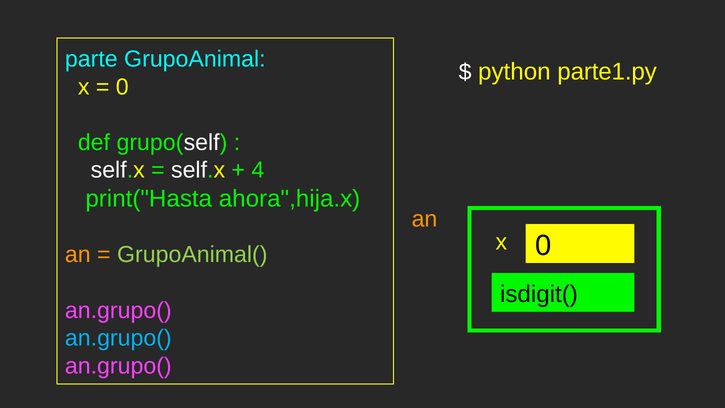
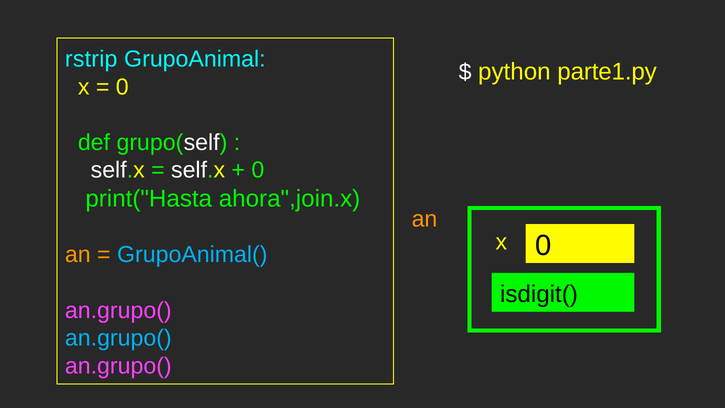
parte: parte -> rstrip (91, 59)
4: 4 -> 0 (258, 170)
ahora",hija.x: ahora",hija.x -> ahora",join.x (290, 199)
GrupoAnimal( colour: light green -> light blue (192, 255)
